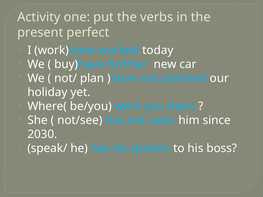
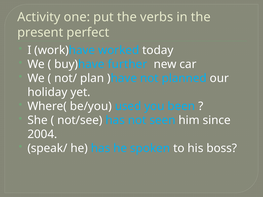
were: were -> used (128, 106)
2030: 2030 -> 2004 (42, 134)
